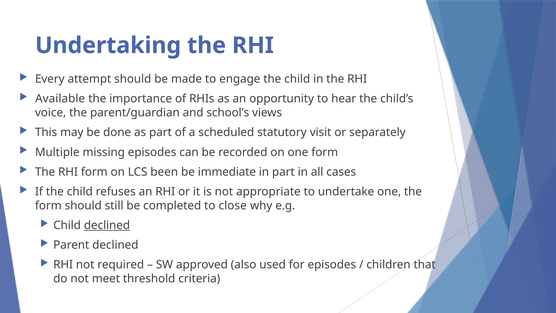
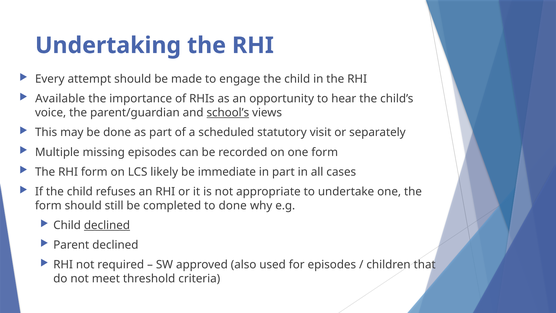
school’s underline: none -> present (228, 113)
been: been -> likely (164, 172)
to close: close -> done (233, 205)
